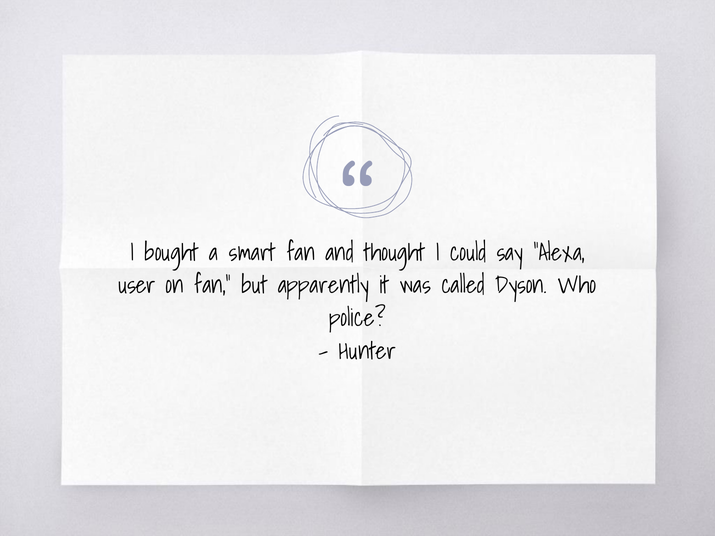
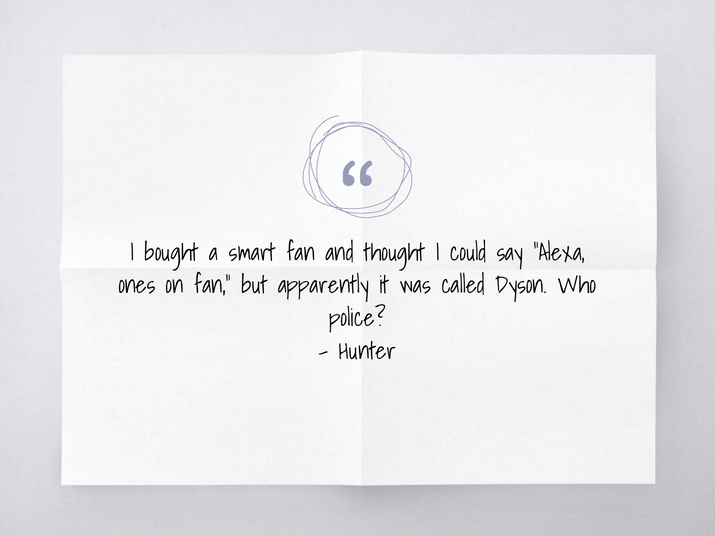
user: user -> ones (137, 286)
